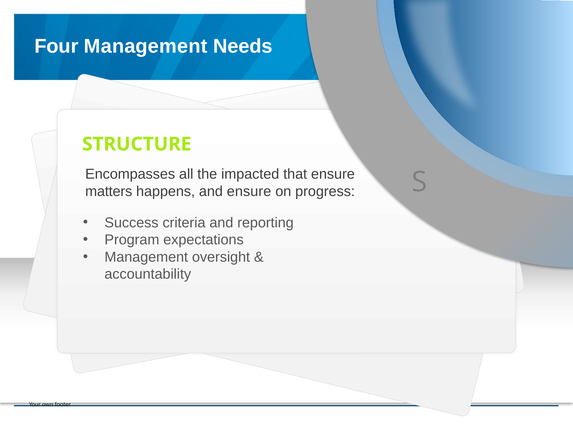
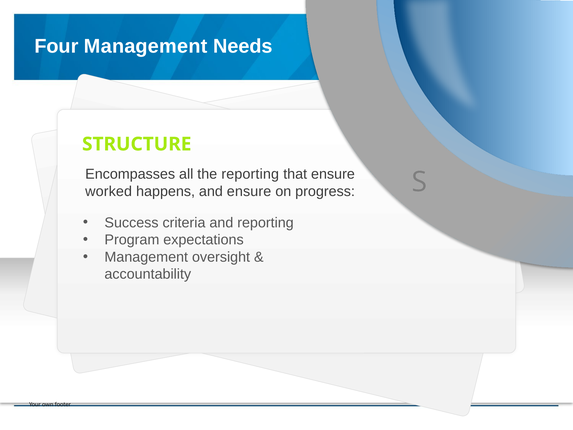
the impacted: impacted -> reporting (250, 174)
matters: matters -> worked (109, 191)
